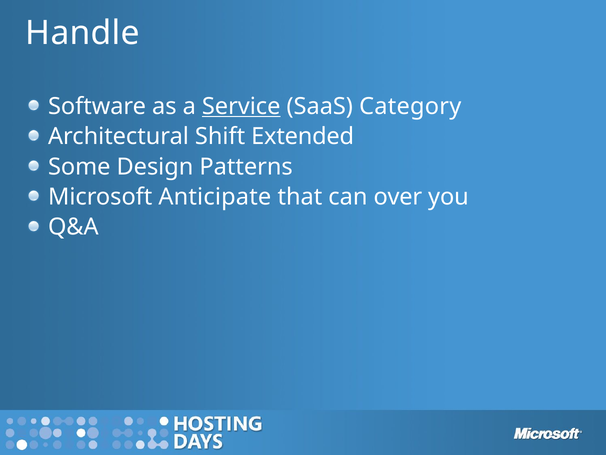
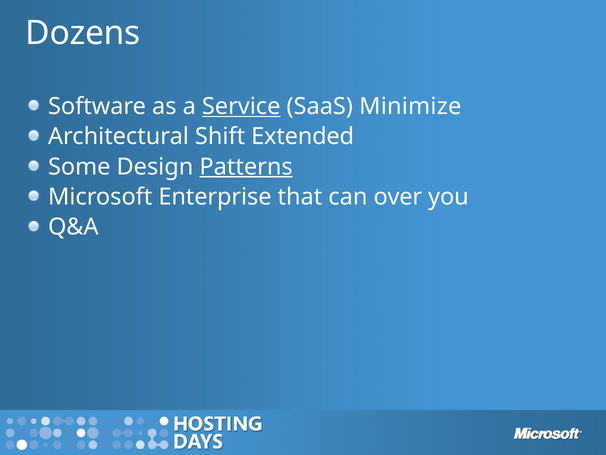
Handle: Handle -> Dozens (83, 33)
Category: Category -> Minimize (410, 106)
Patterns underline: none -> present (246, 167)
Anticipate: Anticipate -> Enterprise (215, 197)
